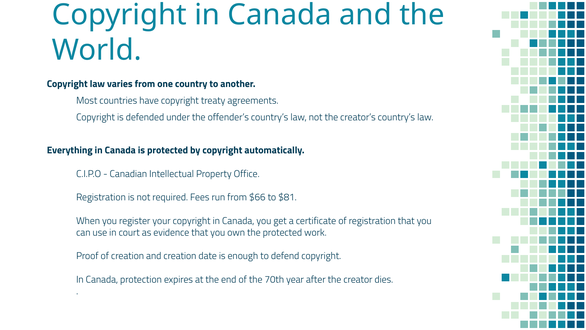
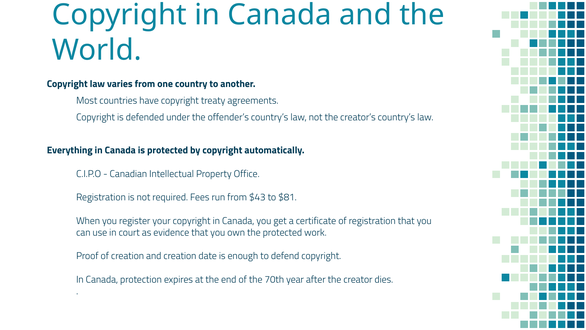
$66: $66 -> $43 (257, 197)
